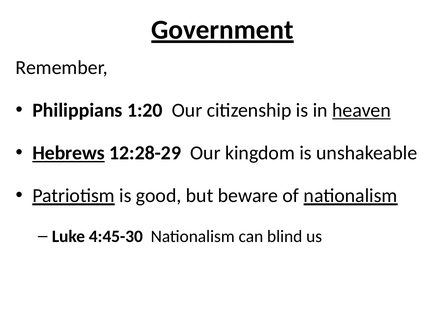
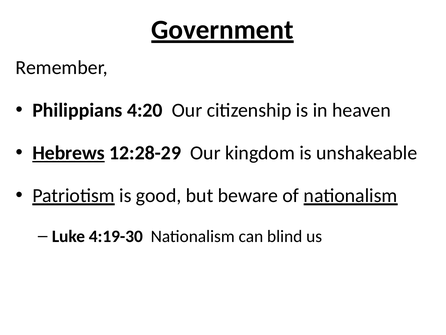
1:20: 1:20 -> 4:20 (145, 110)
heaven underline: present -> none (362, 110)
4:45-30: 4:45-30 -> 4:19-30 (116, 236)
